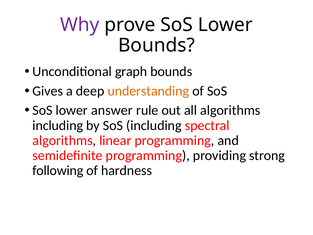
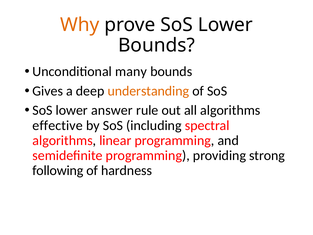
Why colour: purple -> orange (80, 25)
graph: graph -> many (131, 71)
including: including -> effective (58, 125)
